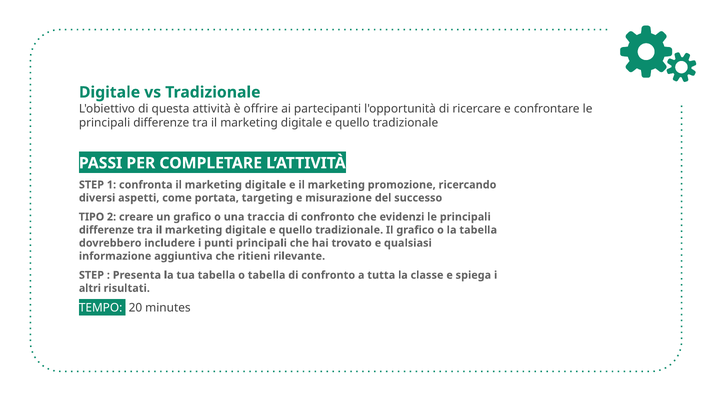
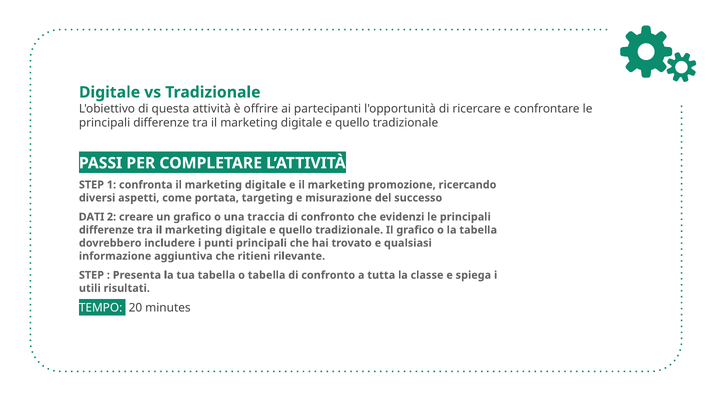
TIPO: TIPO -> DATI (92, 217)
altri: altri -> utili (90, 288)
